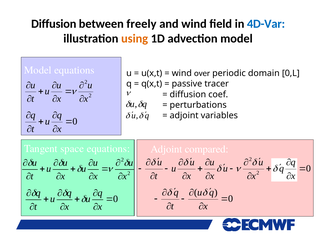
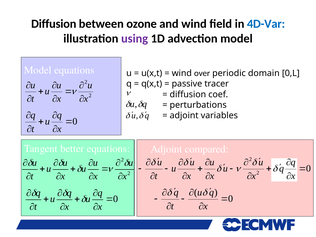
freely: freely -> ozone (142, 24)
using colour: orange -> purple (135, 39)
space: space -> better (72, 149)
